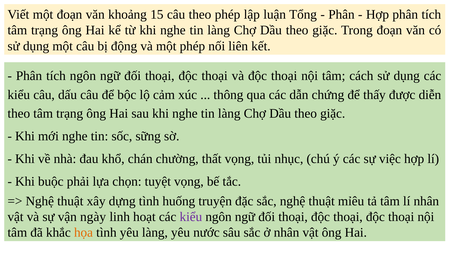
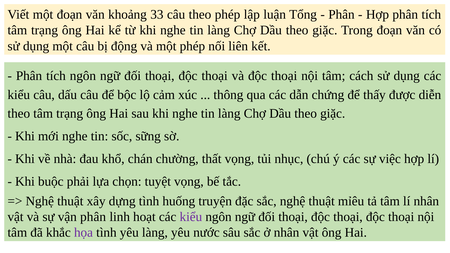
15: 15 -> 33 (157, 15)
vận ngày: ngày -> phân (93, 217)
họa colour: orange -> purple (83, 233)
